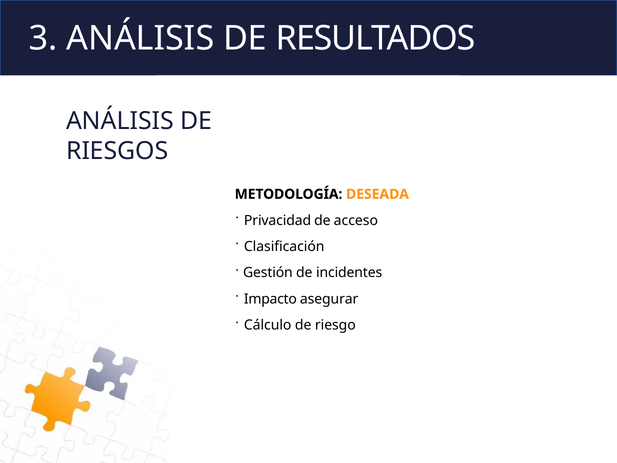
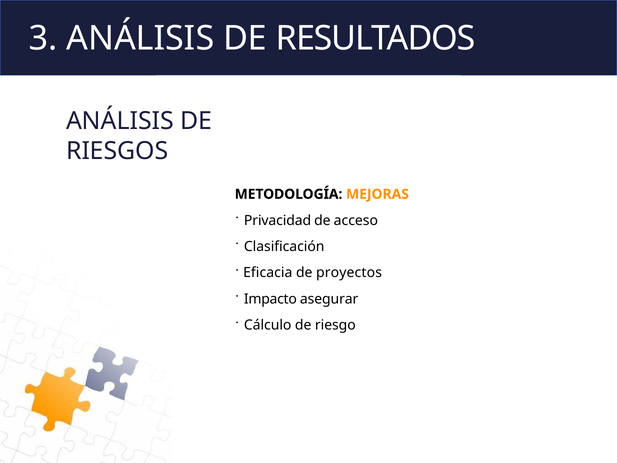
DESEADA: DESEADA -> MEJORAS (377, 194)
Gestión: Gestión -> Eficacia (268, 272)
incidentes: incidentes -> proyectos (349, 272)
